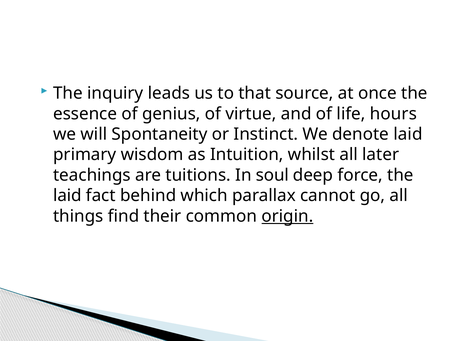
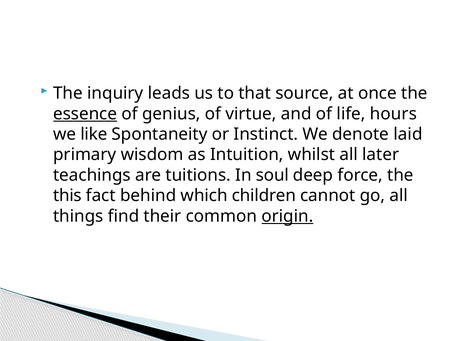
essence underline: none -> present (85, 114)
will: will -> like (94, 134)
laid: laid -> this (67, 196)
parallax: parallax -> children (264, 196)
